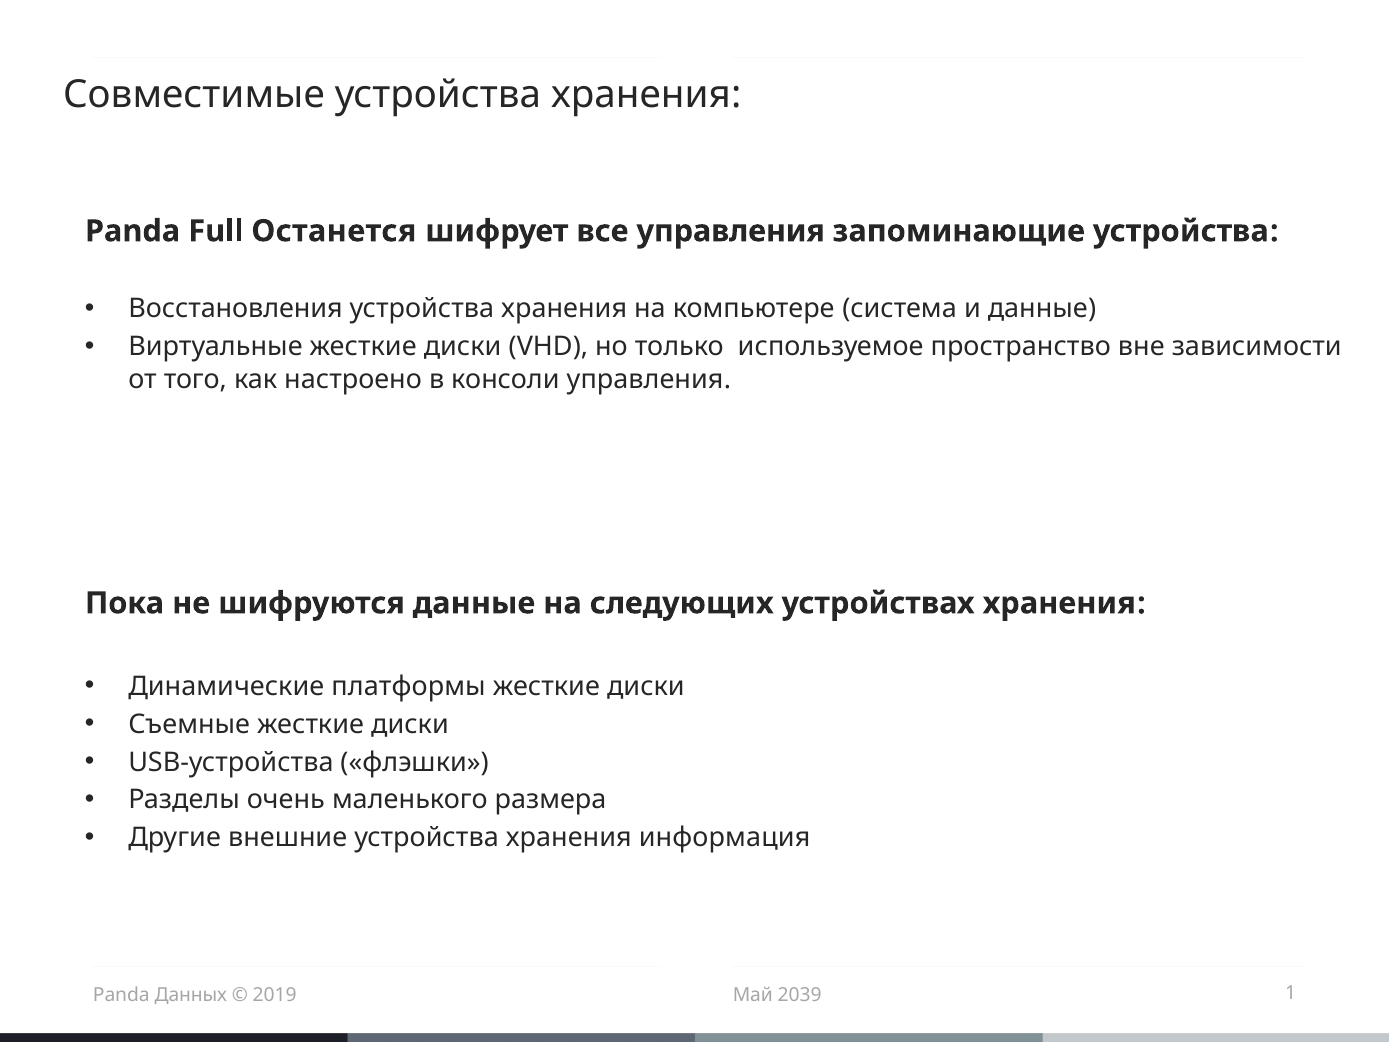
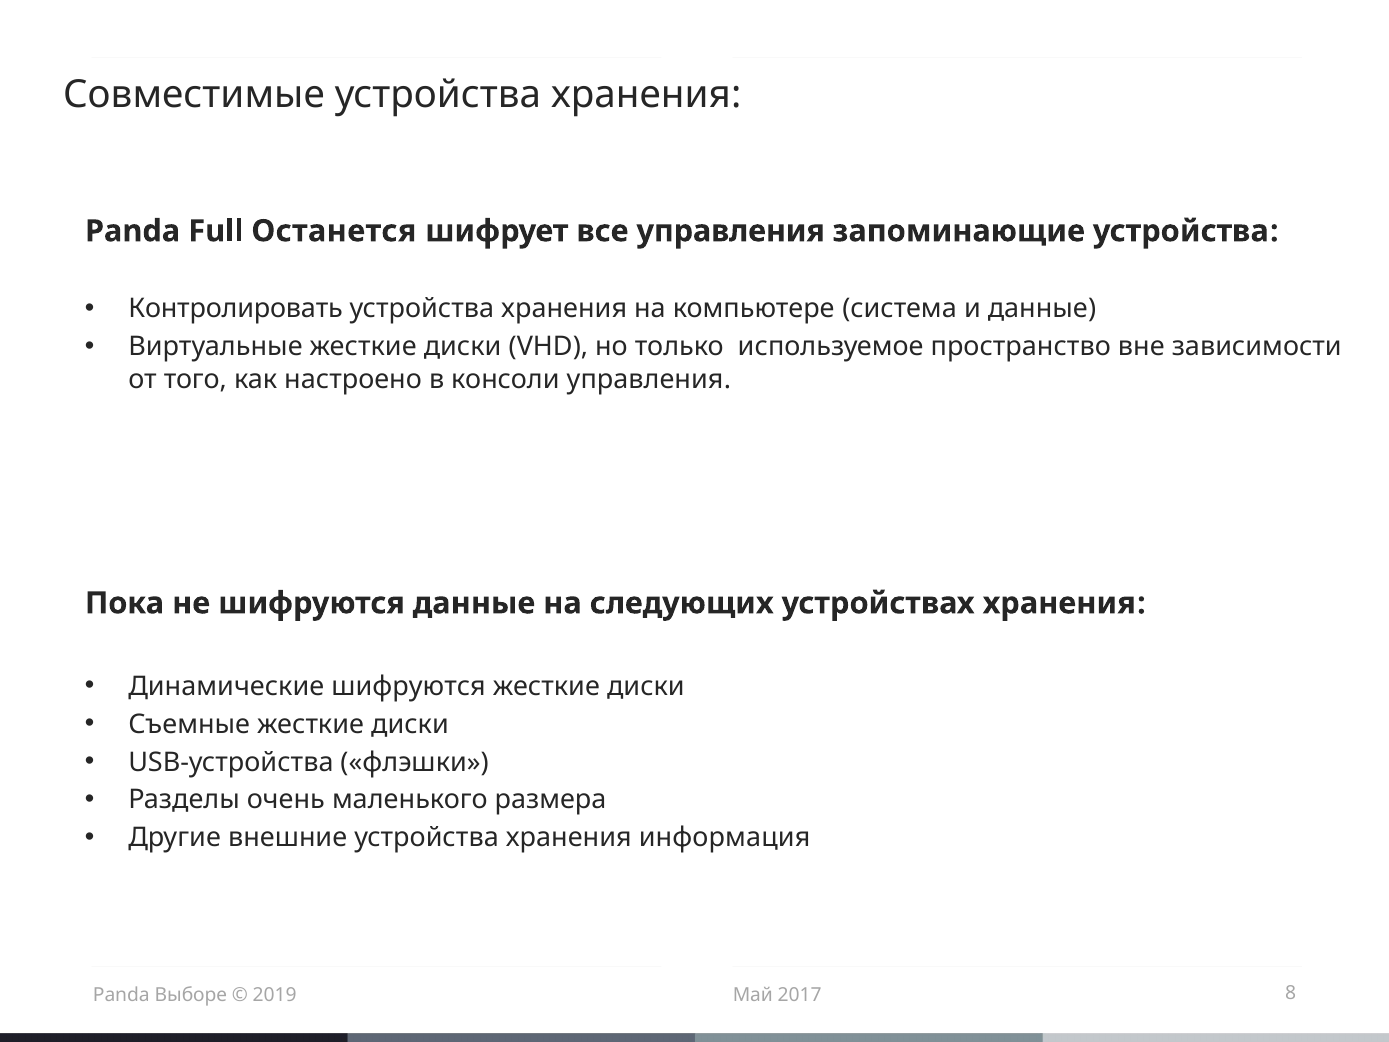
Восстановления: Восстановления -> Контролировать (236, 309)
Динамические платформы: платформы -> шифруются (409, 686)
Данных: Данных -> Выборе (191, 995)
2039: 2039 -> 2017 (800, 995)
1: 1 -> 8 (1291, 993)
